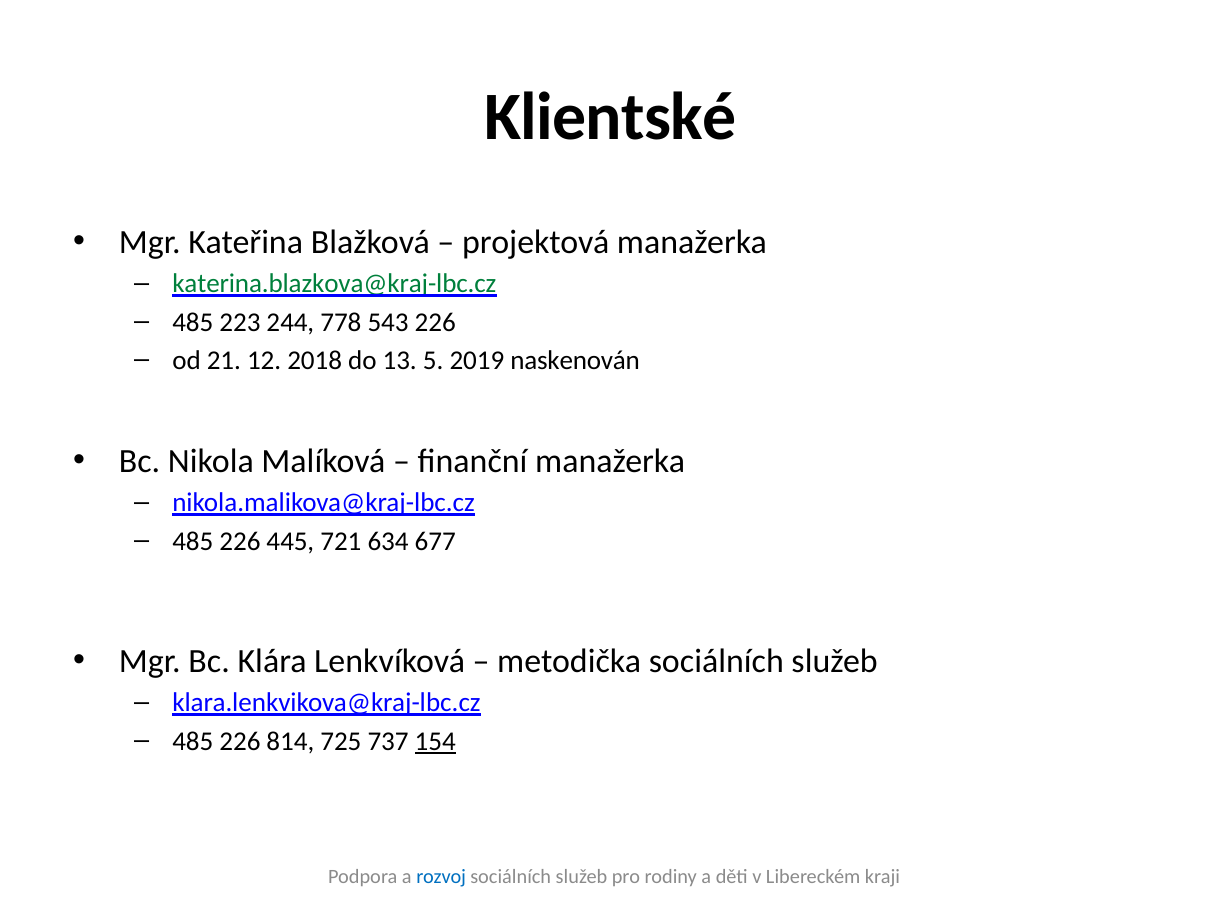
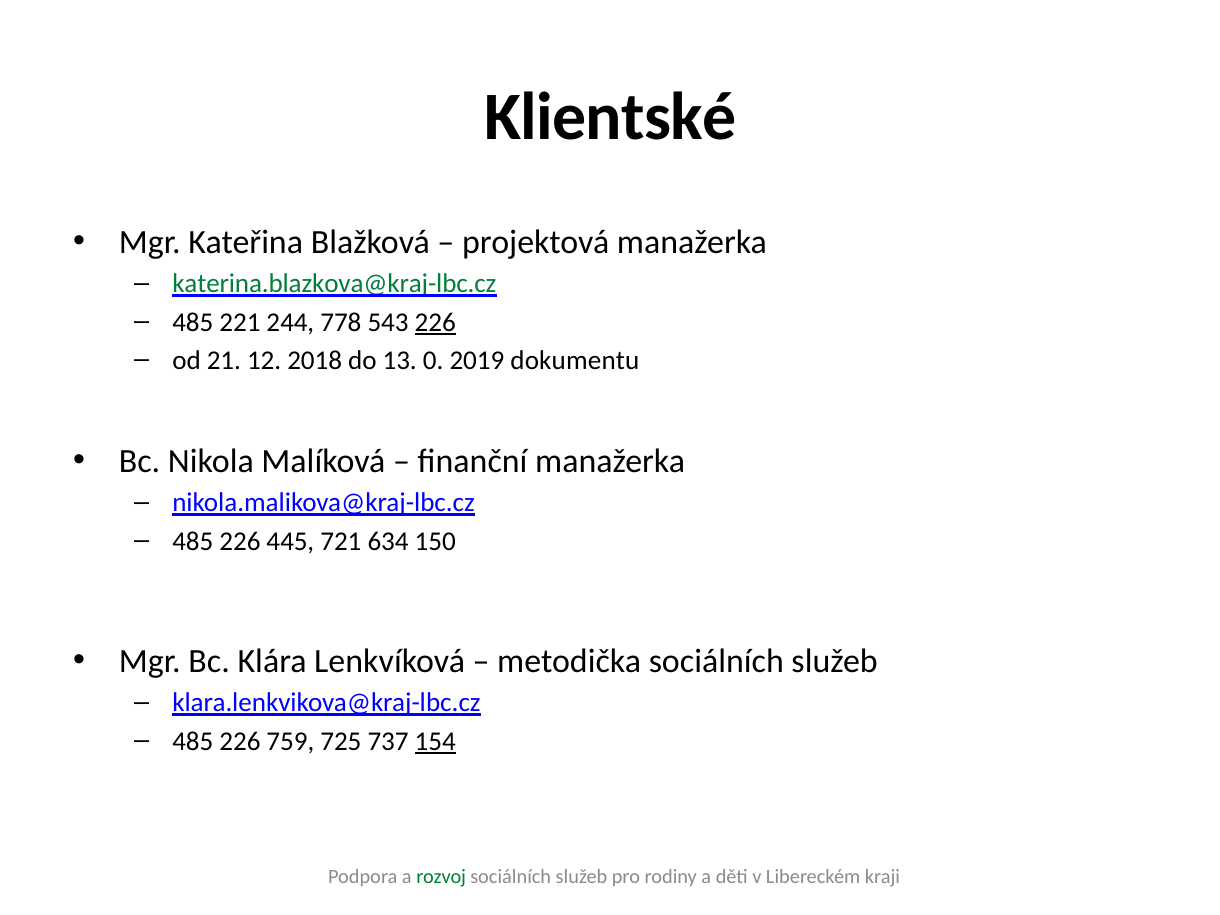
223: 223 -> 221 (240, 322)
226 underline: none -> present (435, 322)
5: 5 -> 0 (433, 360)
naskenován: naskenován -> dokumentu (575, 360)
677: 677 -> 150 (435, 541)
814: 814 -> 759 (290, 741)
rozvoj colour: blue -> green (441, 877)
